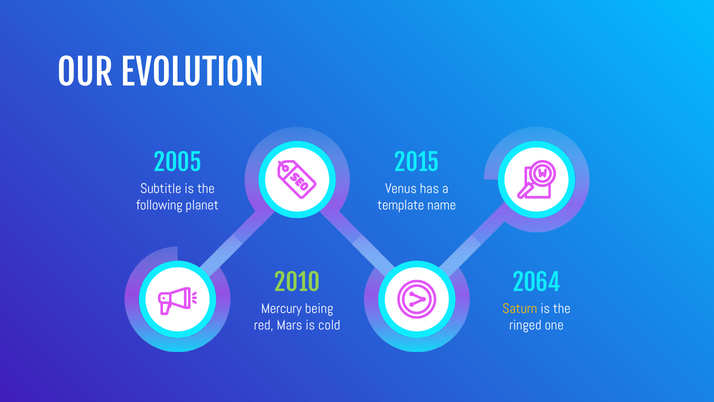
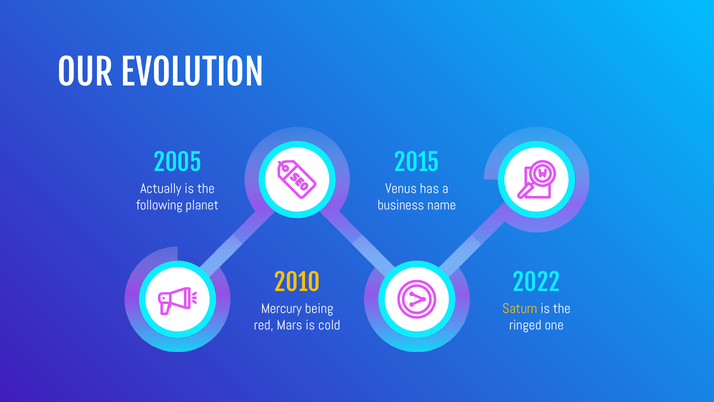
Subtitle: Subtitle -> Actually (161, 188)
template: template -> business (401, 205)
2010 colour: light green -> yellow (297, 283)
2064: 2064 -> 2022 (536, 283)
